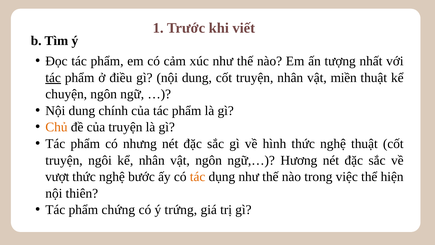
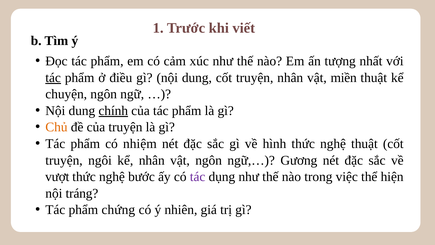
chính underline: none -> present (113, 111)
nhưng: nhưng -> nhiệm (140, 144)
Hương: Hương -> Gương (299, 160)
tác colour: orange -> purple (198, 177)
thiên: thiên -> tráng (82, 193)
trứng: trứng -> nhiên (181, 210)
